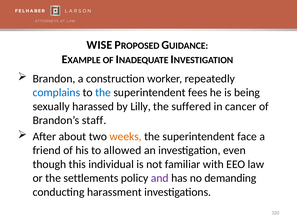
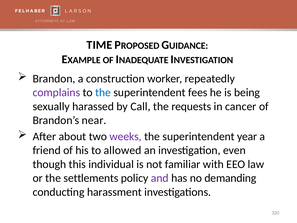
WISE: WISE -> TIME (99, 45)
complains colour: blue -> purple (56, 92)
Lilly: Lilly -> Call (140, 106)
suffered: suffered -> requests (191, 106)
staff: staff -> near (94, 120)
weeks colour: orange -> purple (126, 136)
face: face -> year (247, 136)
